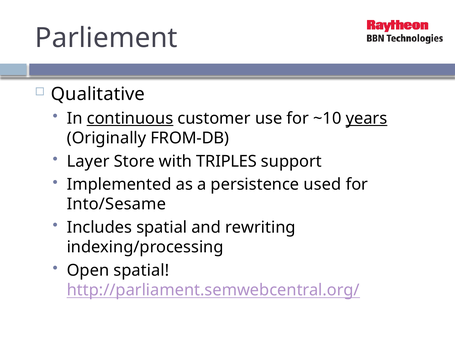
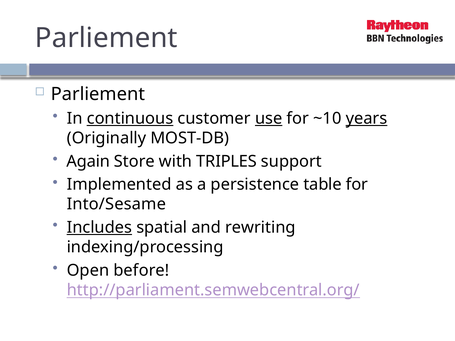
Qualitative: Qualitative -> Parliement (98, 94)
use underline: none -> present (269, 118)
FROM-DB: FROM-DB -> MOST-DB (190, 138)
Layer: Layer -> Again (88, 161)
used: used -> table (323, 185)
Includes underline: none -> present (99, 228)
Open spatial: spatial -> before (141, 271)
